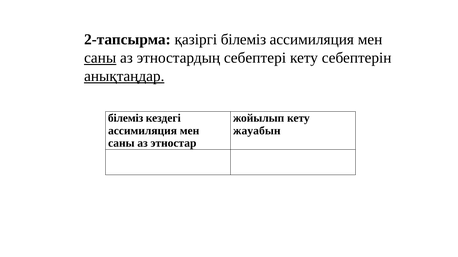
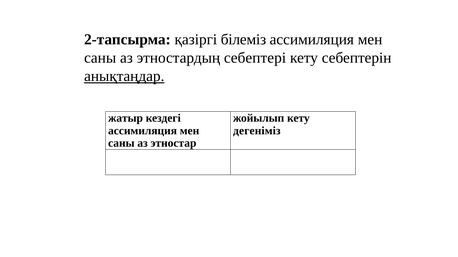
саны underline: present -> none (100, 58)
білеміз: білеміз -> жатыр (126, 118)
жауабын: жауабын -> дегеніміз (257, 131)
